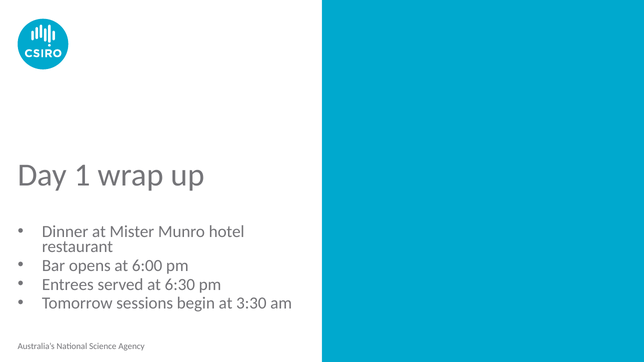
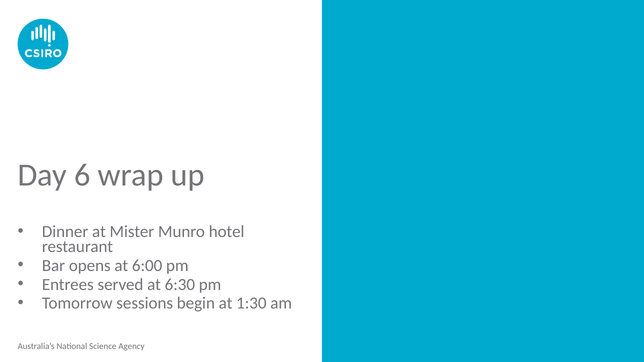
1: 1 -> 6 (82, 175)
3:30: 3:30 -> 1:30 (251, 304)
